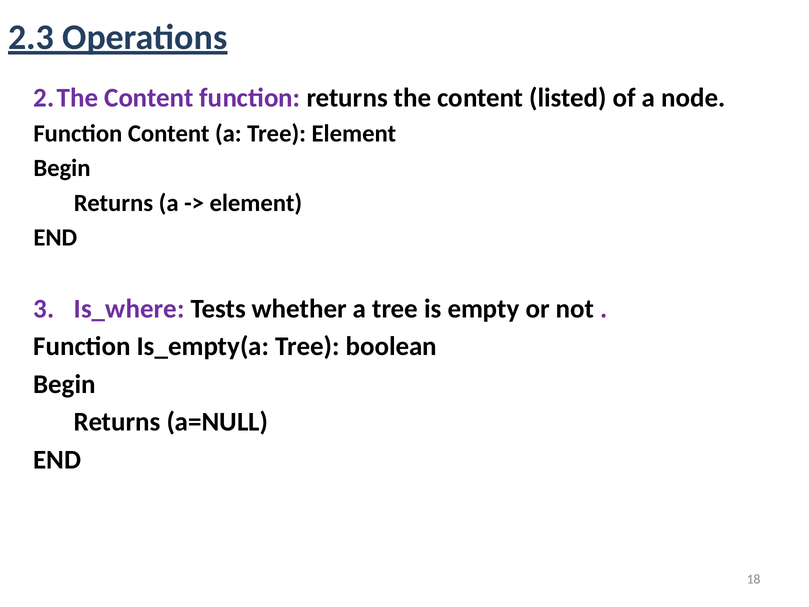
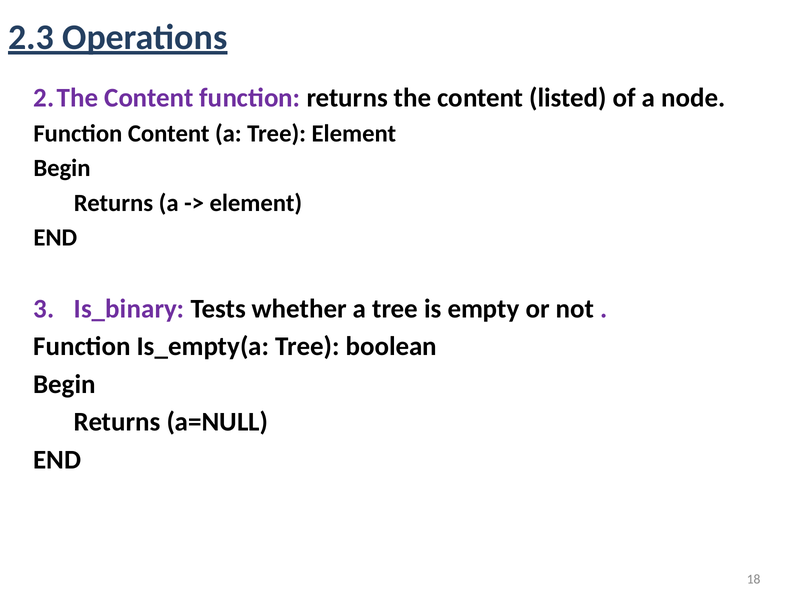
Is_where: Is_where -> Is_binary (129, 308)
